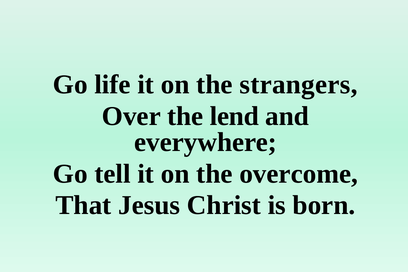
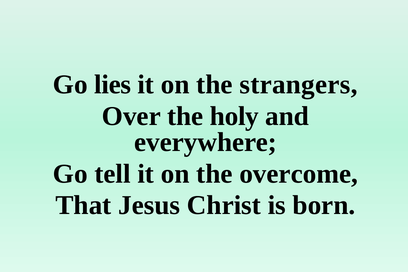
life: life -> lies (113, 85)
lend: lend -> holy (234, 116)
